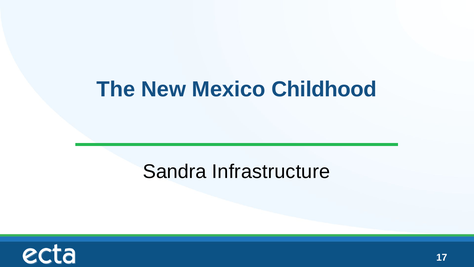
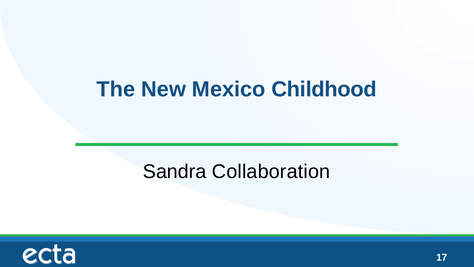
Infrastructure: Infrastructure -> Collaboration (271, 171)
